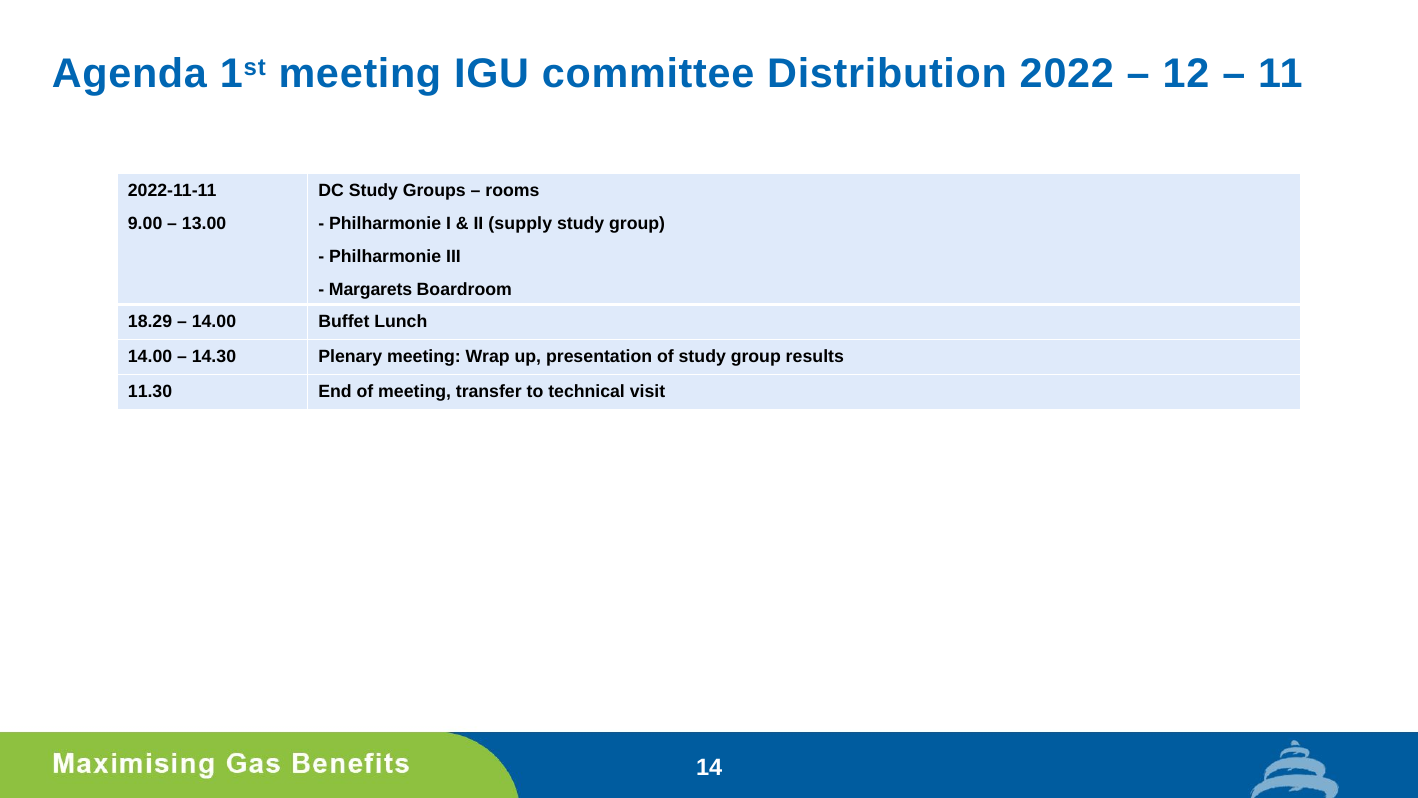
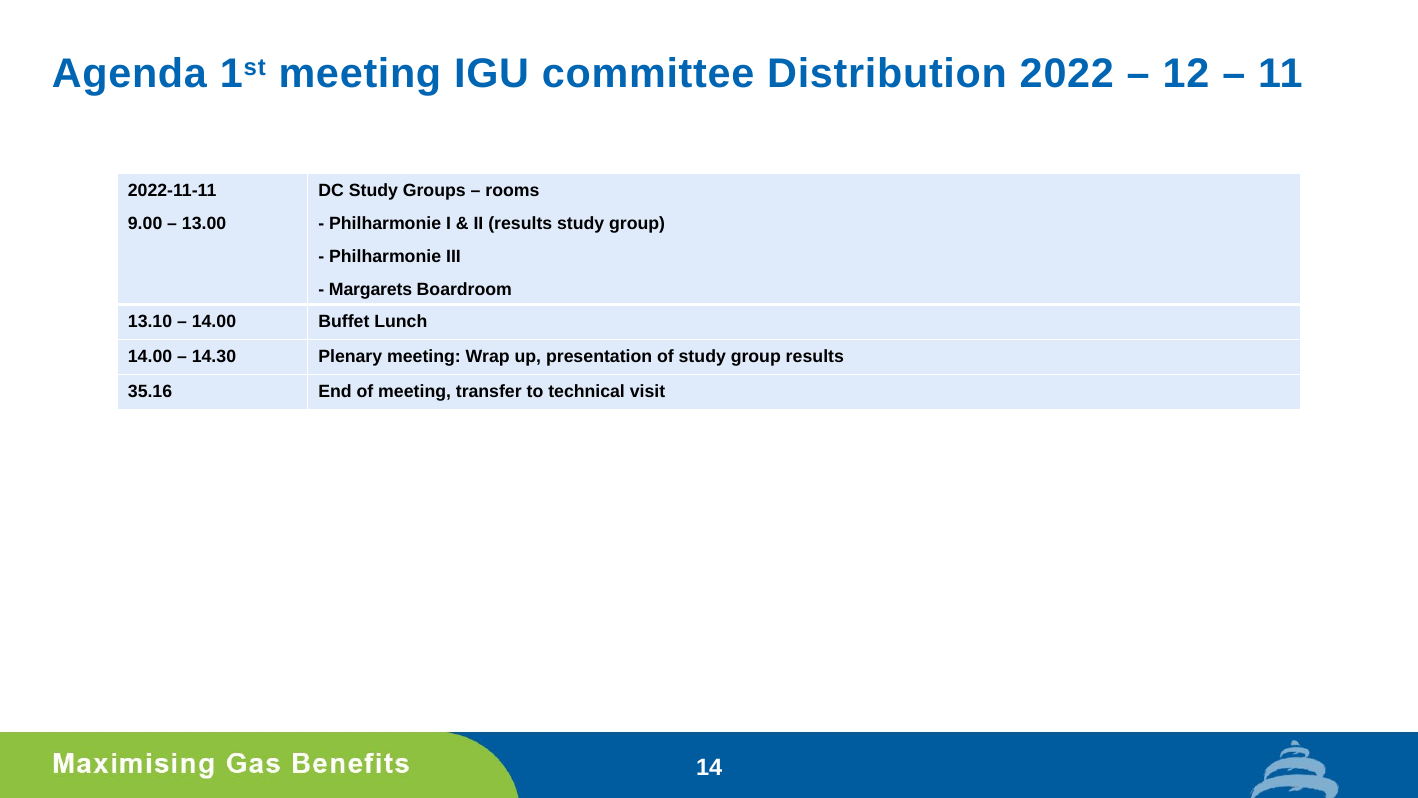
II supply: supply -> results (520, 223)
18.29: 18.29 -> 13.10 (150, 321)
11.30: 11.30 -> 35.16 (150, 391)
